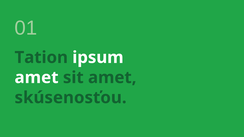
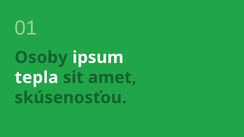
Tation: Tation -> Osoby (41, 58)
amet: amet -> tepla (36, 78)
